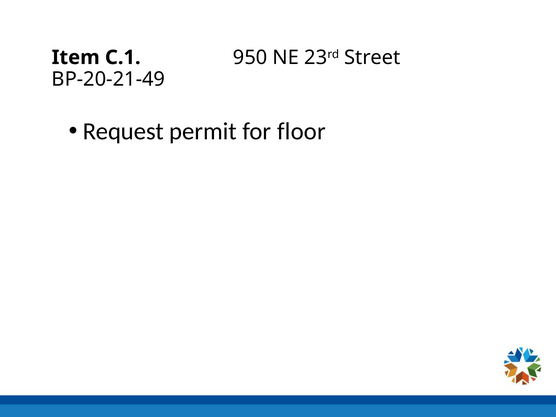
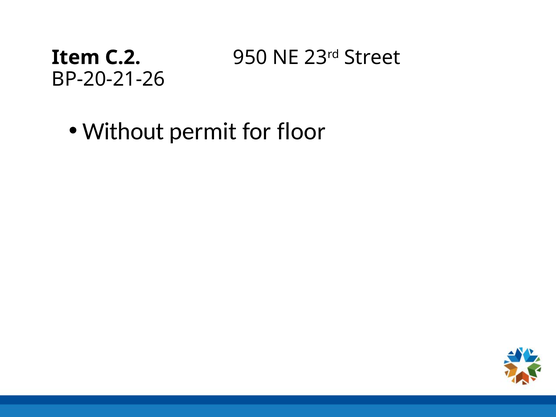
C.1: C.1 -> C.2 (123, 57)
BP-20-21-49: BP-20-21-49 -> BP-20-21-26 (108, 79)
Request: Request -> Without (123, 131)
